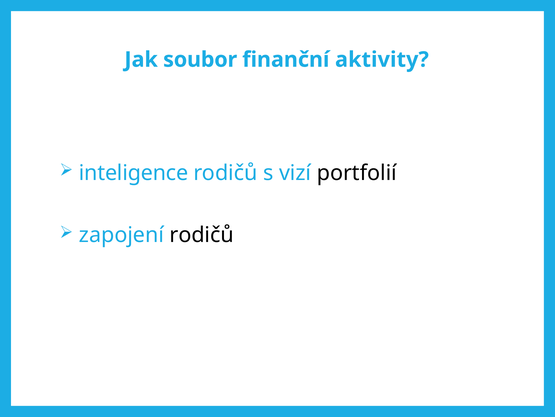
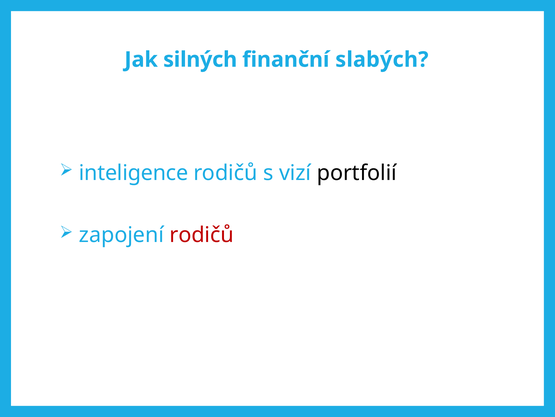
soubor: soubor -> silných (200, 60)
aktivity: aktivity -> slabých (382, 60)
rodičů colour: black -> red (202, 235)
